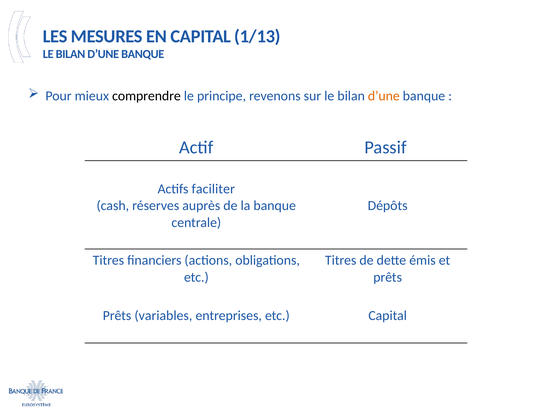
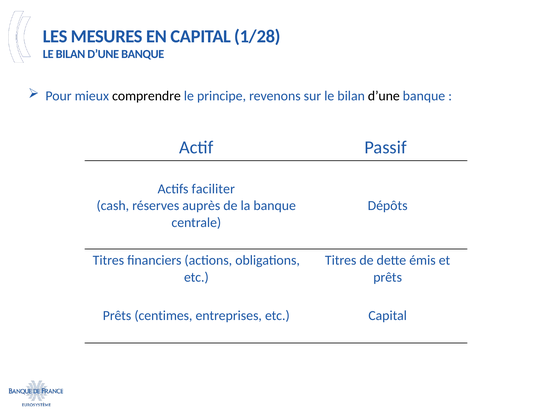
1/13: 1/13 -> 1/28 (257, 36)
d’une colour: orange -> black (384, 96)
variables: variables -> centimes (163, 316)
